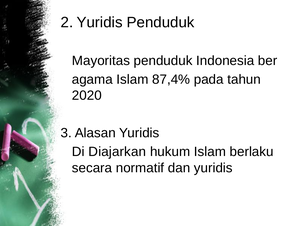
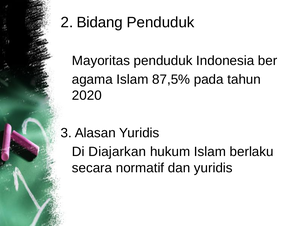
2 Yuridis: Yuridis -> Bidang (100, 22)
87,4%: 87,4% -> 87,5% (171, 79)
